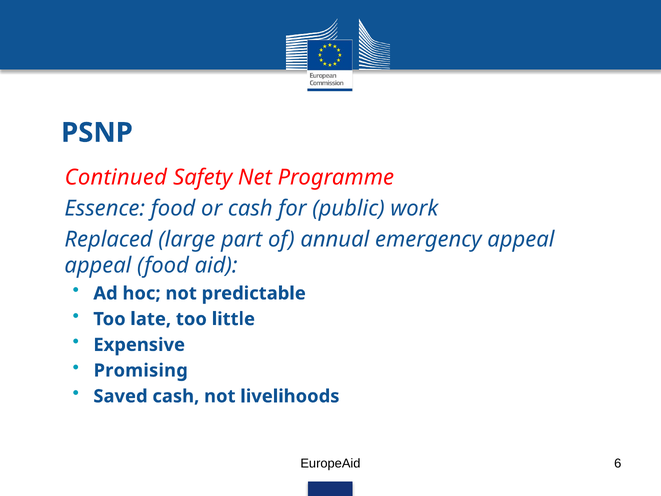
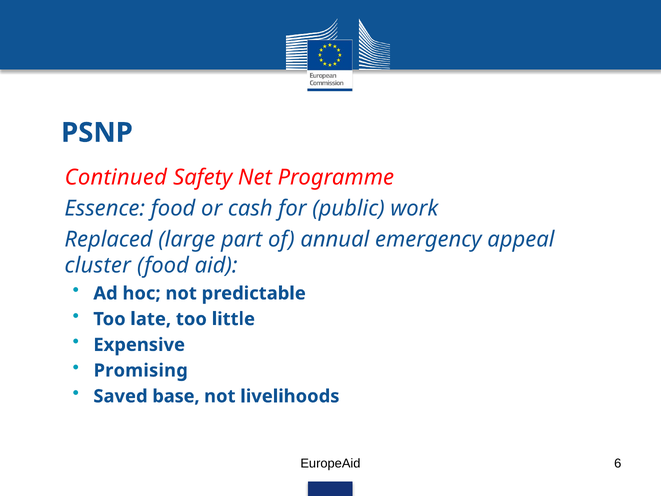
appeal: appeal -> cluster (98, 266)
Saved cash: cash -> base (176, 396)
